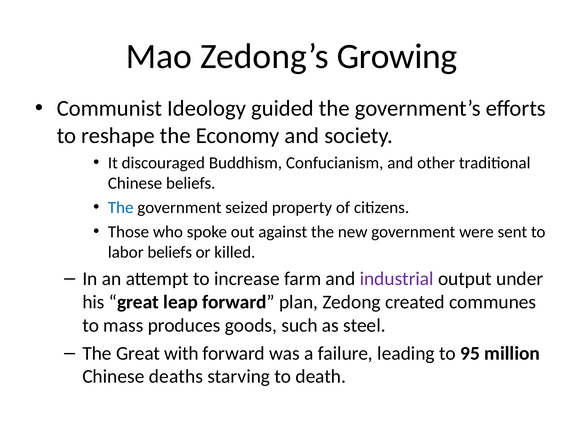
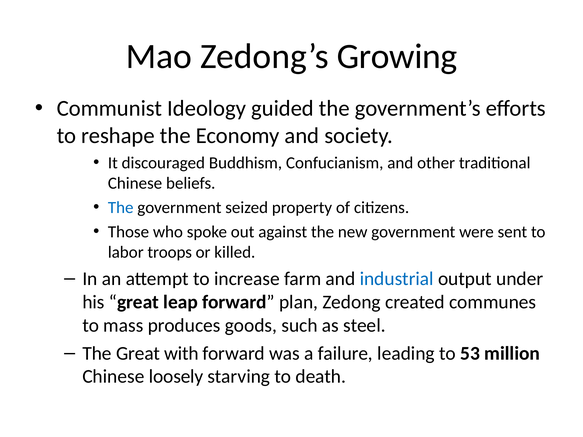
labor beliefs: beliefs -> troops (170, 252)
industrial colour: purple -> blue (397, 279)
95: 95 -> 53 (470, 353)
deaths: deaths -> loosely (176, 377)
